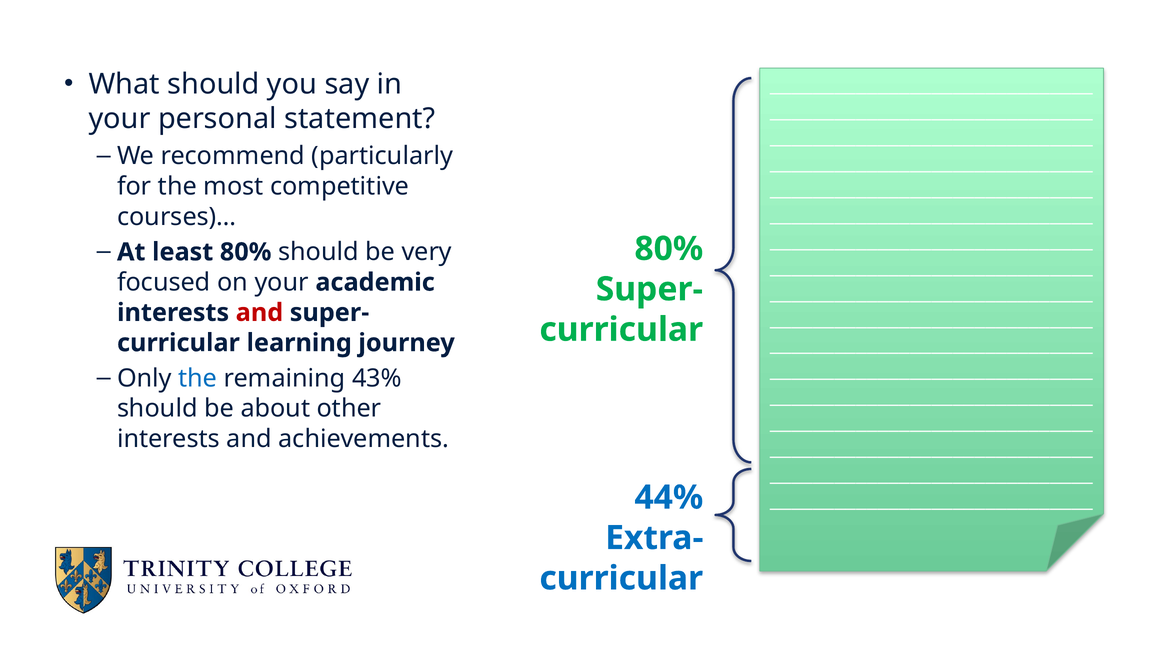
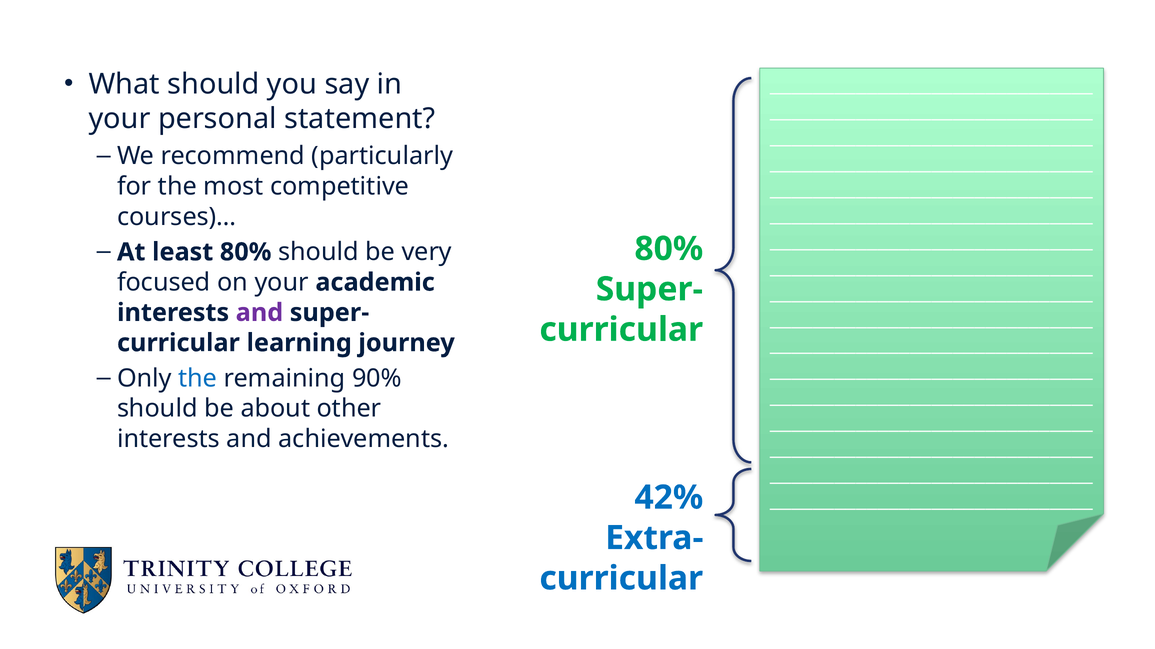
and colour: red -> purple (259, 313)
43%: 43% -> 90% (377, 379)
44%: 44% -> 42% (669, 498)
